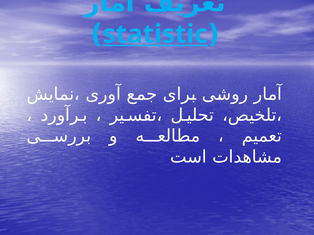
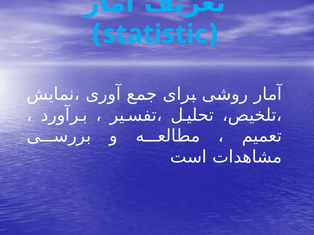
statistic underline: present -> none (155, 34)
